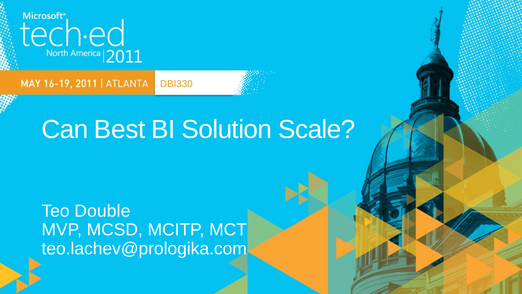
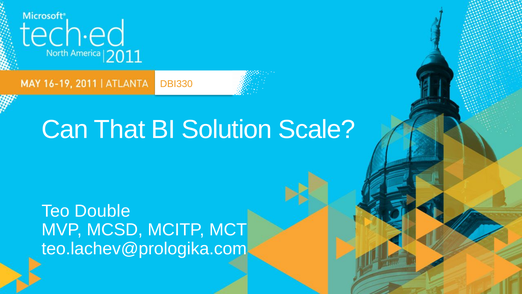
Best: Best -> That (120, 129)
